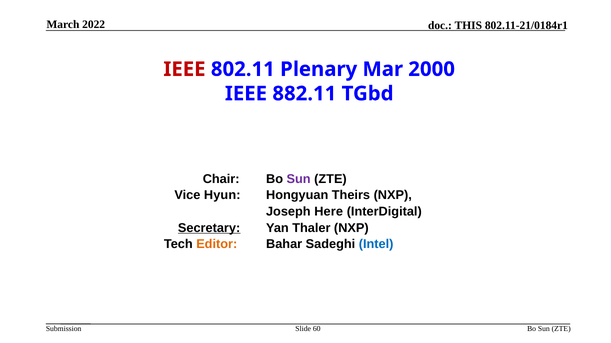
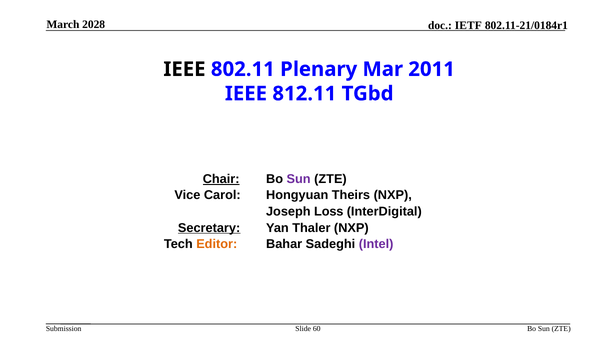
2022: 2022 -> 2028 (94, 24)
THIS: THIS -> IETF (468, 25)
IEEE colour: red -> black (184, 69)
2000: 2000 -> 2011 (432, 69)
882.11: 882.11 -> 812.11 (304, 94)
Chair underline: none -> present (221, 179)
Hyun: Hyun -> Carol (222, 196)
Here: Here -> Loss (329, 212)
Intel colour: blue -> purple (376, 245)
